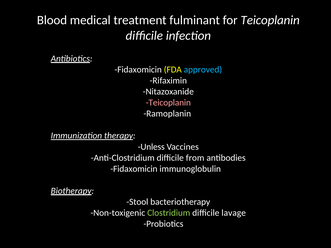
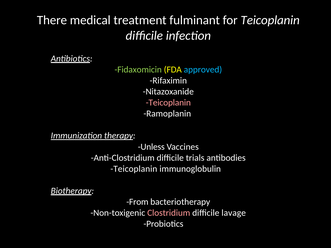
Blood: Blood -> There (52, 20)
Fidaxomicin colour: white -> light green (138, 70)
from: from -> trials (195, 158)
Fidaxomicin: Fidaxomicin -> Teicoplanin (134, 169)
Stool: Stool -> From (137, 202)
Clostridium colour: light green -> pink (169, 213)
